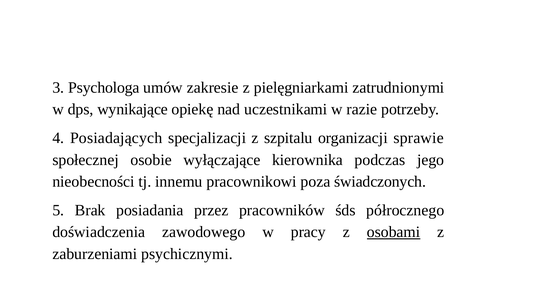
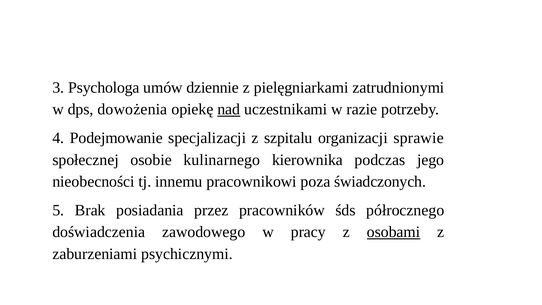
zakresie: zakresie -> dziennie (213, 88)
wynikające: wynikające -> dowożenia (132, 109)
nad underline: none -> present (229, 109)
Posiadających: Posiadających -> Podejmowanie (116, 138)
wyłączające: wyłączające -> kulinarnego (222, 160)
